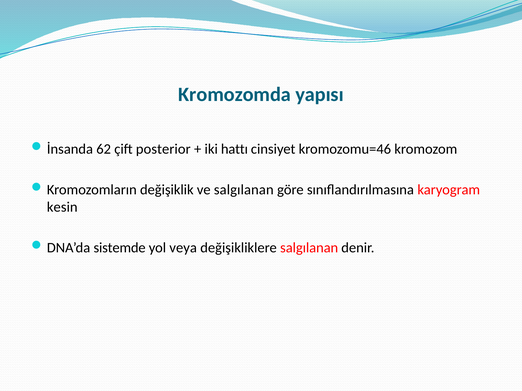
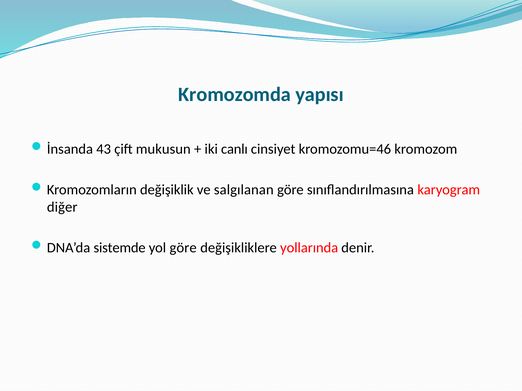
62: 62 -> 43 (104, 149)
posterior: posterior -> mukusun (163, 149)
hattı: hattı -> canlı (234, 149)
kesin: kesin -> diğer (62, 207)
yol veya: veya -> göre (183, 248)
değişikliklere salgılanan: salgılanan -> yollarında (309, 248)
